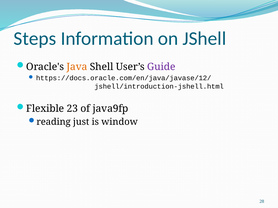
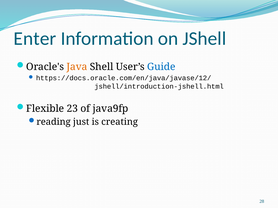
Steps: Steps -> Enter (35, 39)
Guide colour: purple -> blue (161, 67)
window: window -> creating (120, 122)
